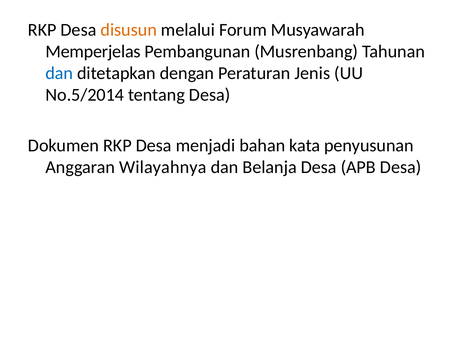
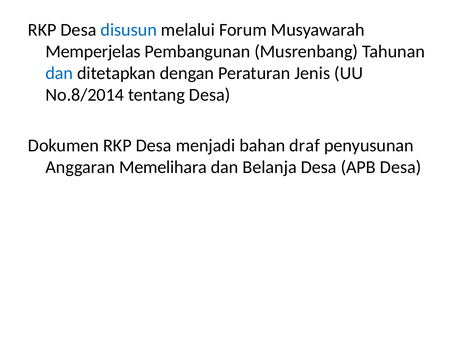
disusun colour: orange -> blue (129, 30)
No.5/2014: No.5/2014 -> No.8/2014 (85, 95)
kata: kata -> draf (305, 146)
Wilayahnya: Wilayahnya -> Memelihara (163, 167)
